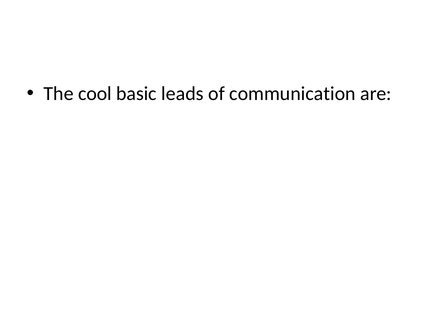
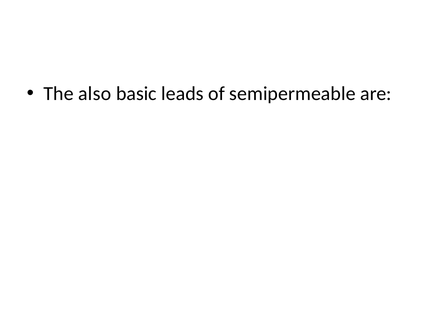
cool: cool -> also (95, 94)
communication: communication -> semipermeable (292, 94)
